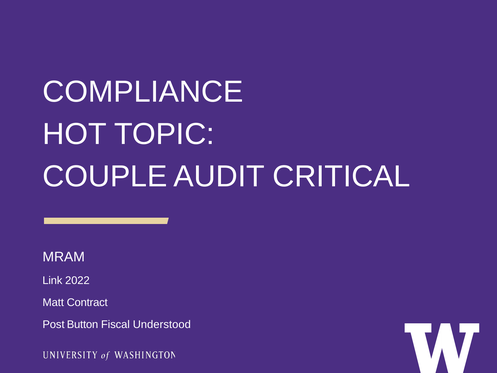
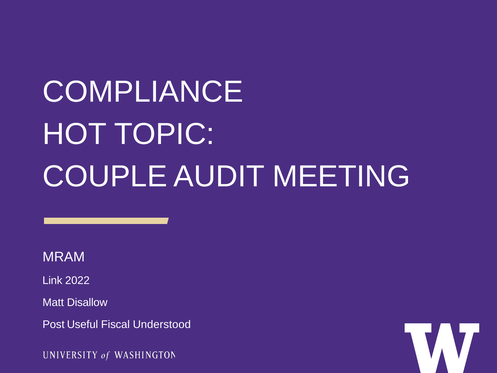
CRITICAL: CRITICAL -> MEETING (341, 176)
Contract: Contract -> Disallow (87, 302)
Button: Button -> Useful (83, 324)
